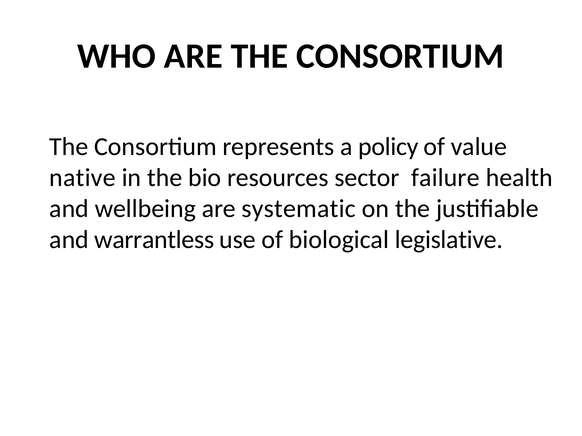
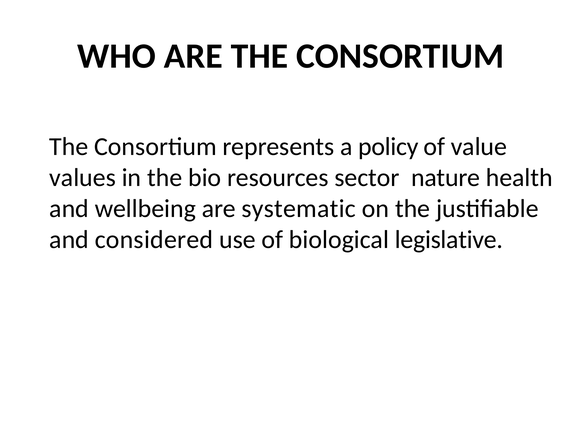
native: native -> values (83, 178)
failure: failure -> nature (446, 178)
warrantless: warrantless -> considered (154, 240)
